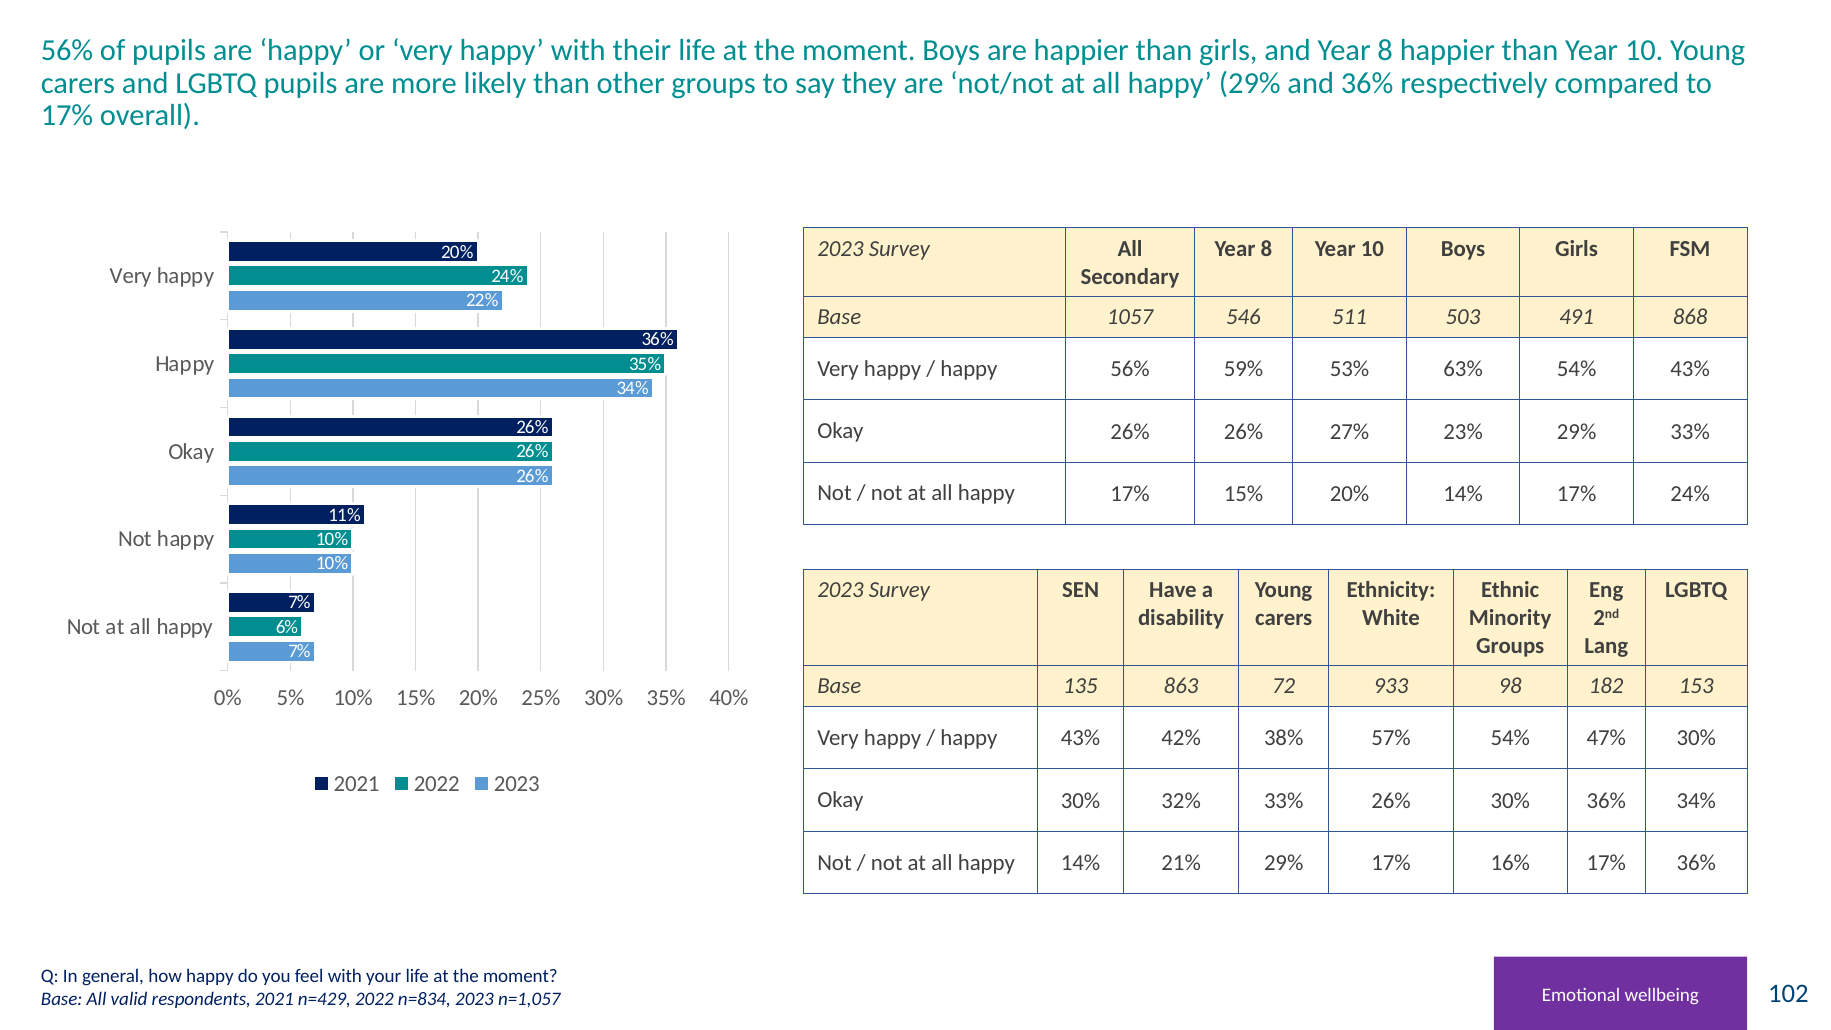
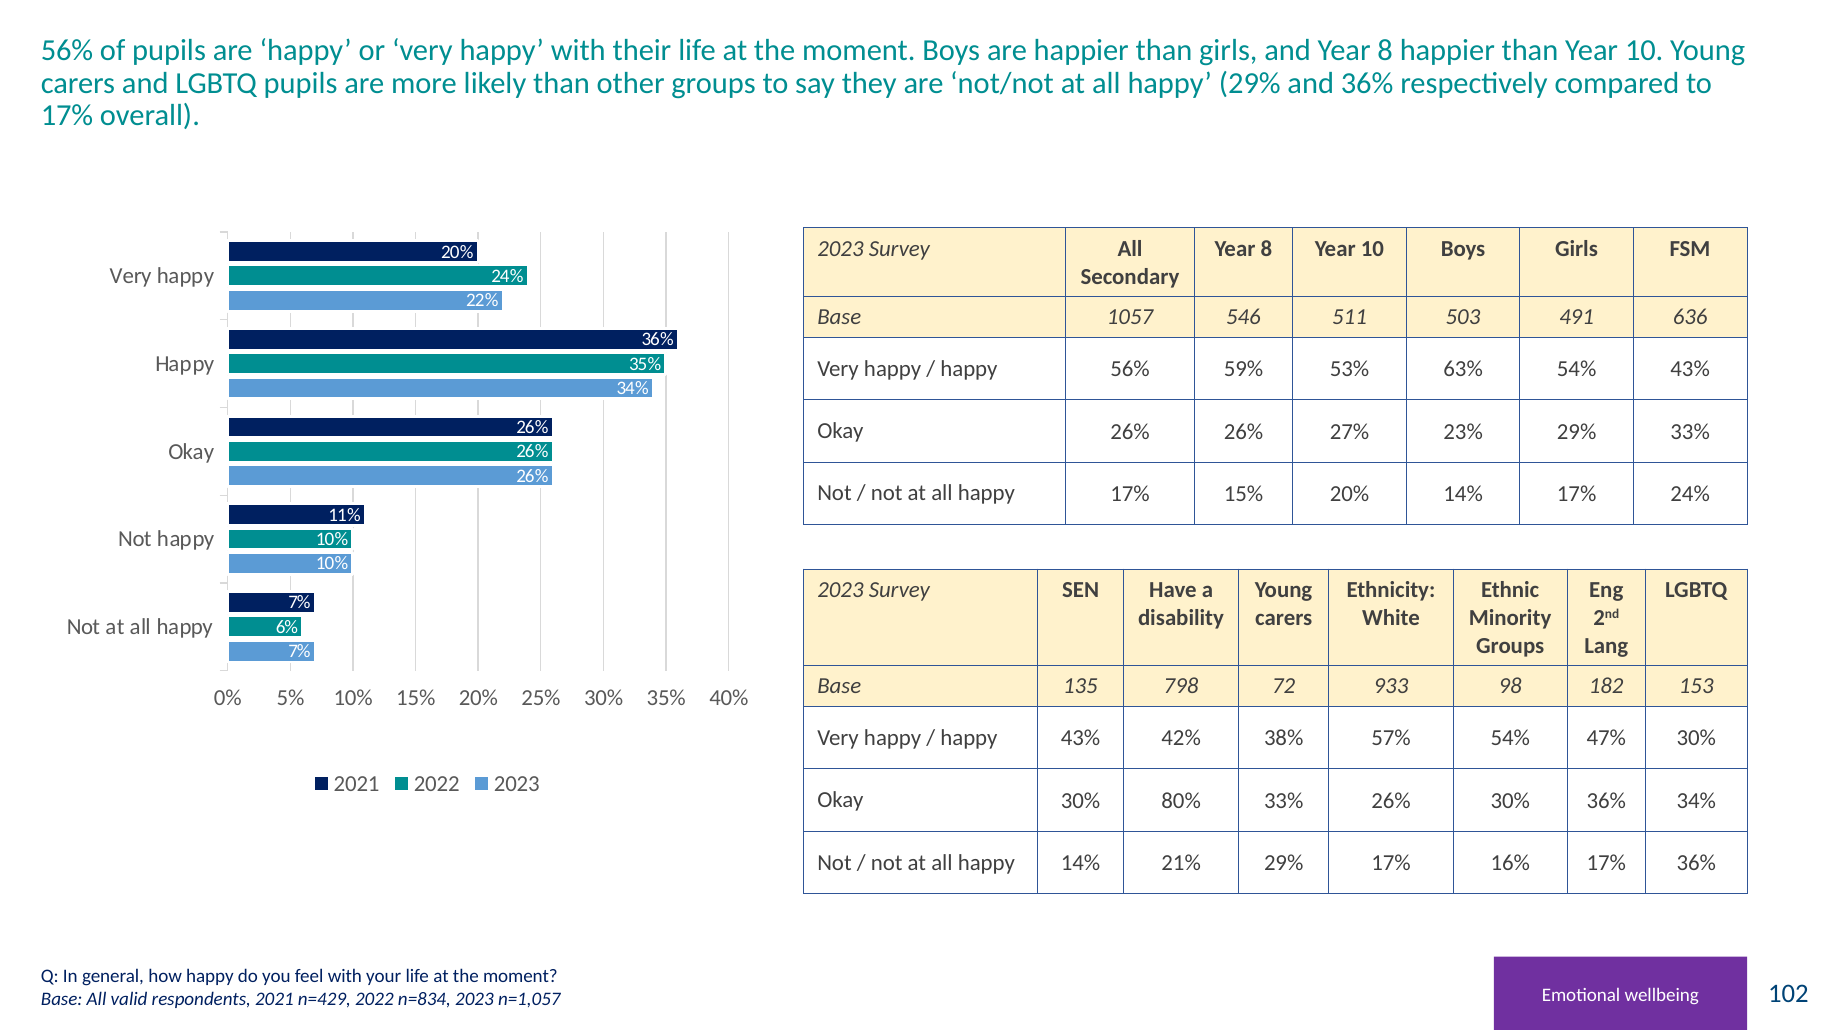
868: 868 -> 636 (1690, 317)
863: 863 -> 798 (1181, 686)
32%: 32% -> 80% (1181, 801)
